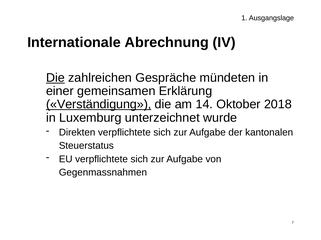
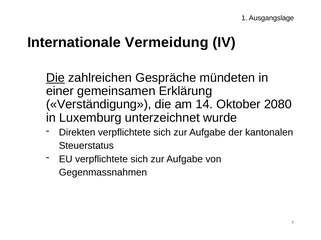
Abrechnung: Abrechnung -> Vermeidung (167, 42)
Verständigung underline: present -> none (99, 105)
2018: 2018 -> 2080 (278, 105)
